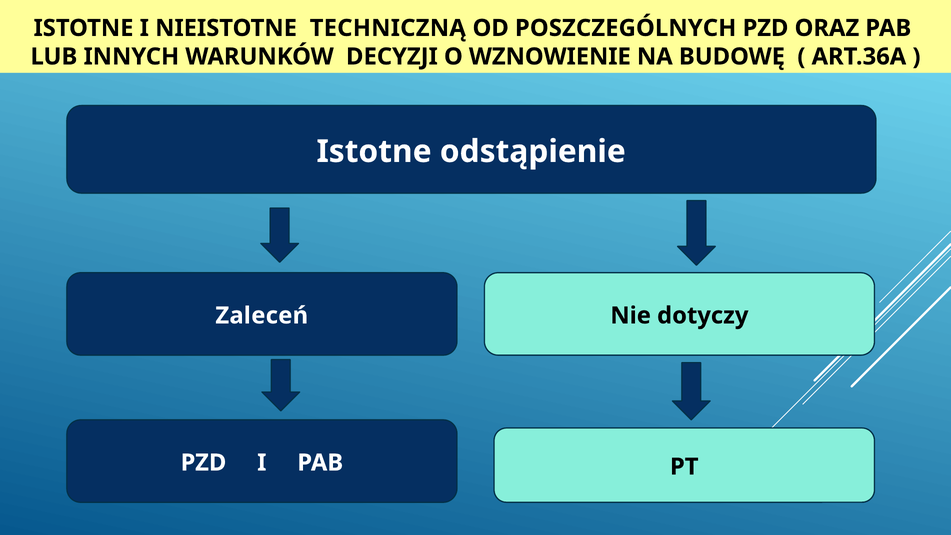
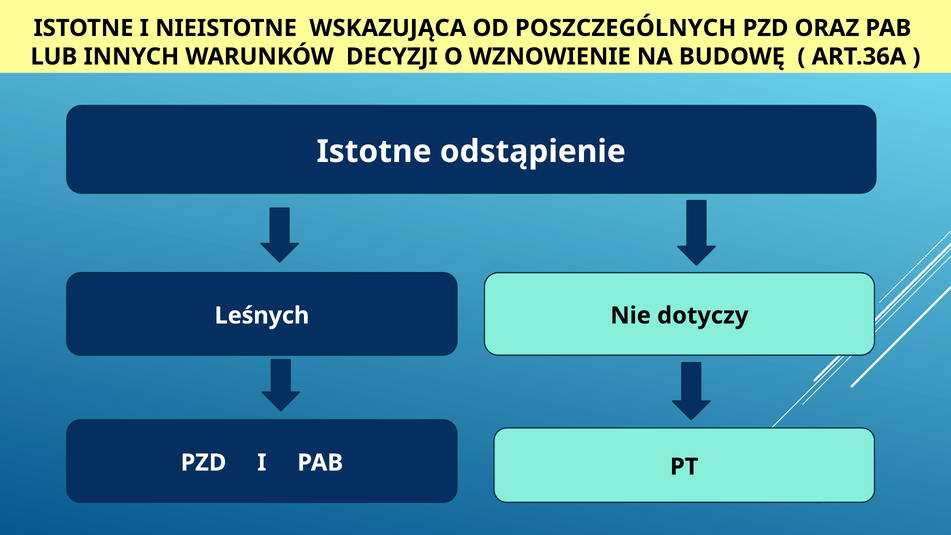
TECHNICZNĄ: TECHNICZNĄ -> WSKAZUJĄCA (388, 28)
Zaleceń: Zaleceń -> Leśnych (262, 316)
